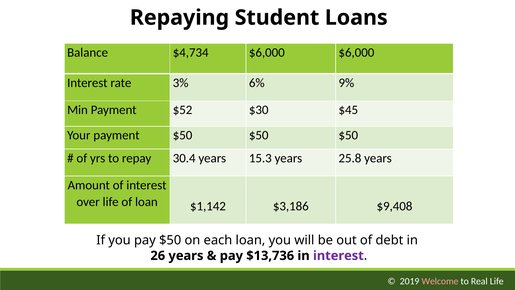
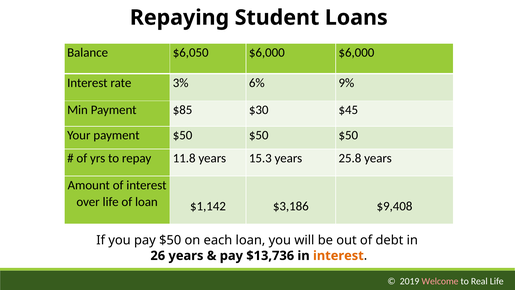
$4,734: $4,734 -> $6,050 (191, 52)
$52: $52 -> $85 (183, 110)
30.4: 30.4 -> 11.8 (184, 158)
interest colour: purple -> orange (338, 255)
